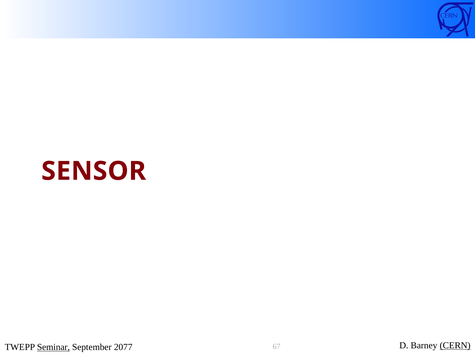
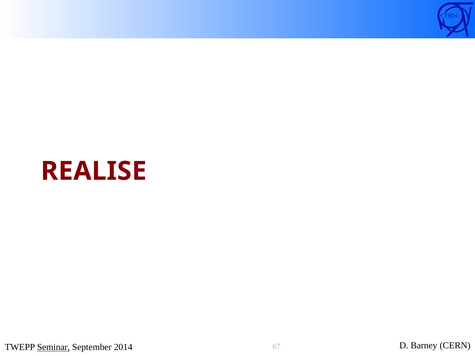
SENSOR: SENSOR -> REALISE (94, 171)
2077: 2077 -> 2014 (123, 347)
CERN underline: present -> none (455, 346)
